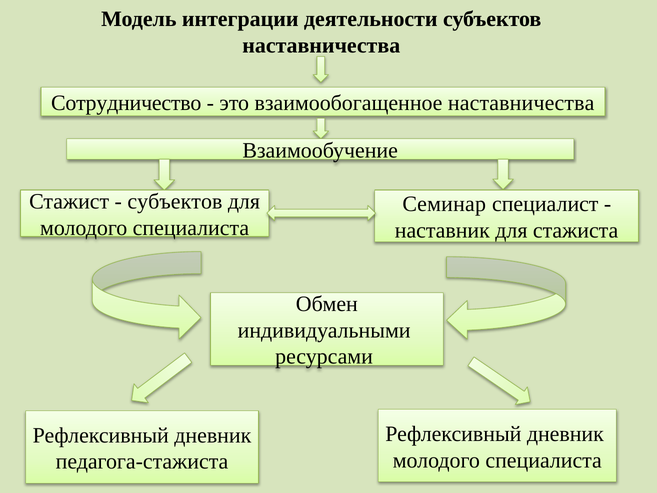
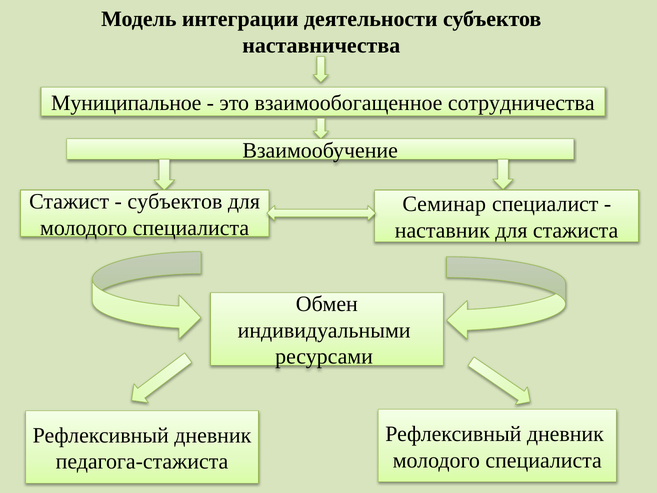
Сотрудничество: Сотрудничество -> Муниципальное (126, 103)
взаимообогащенное наставничества: наставничества -> сотрудничества (521, 103)
